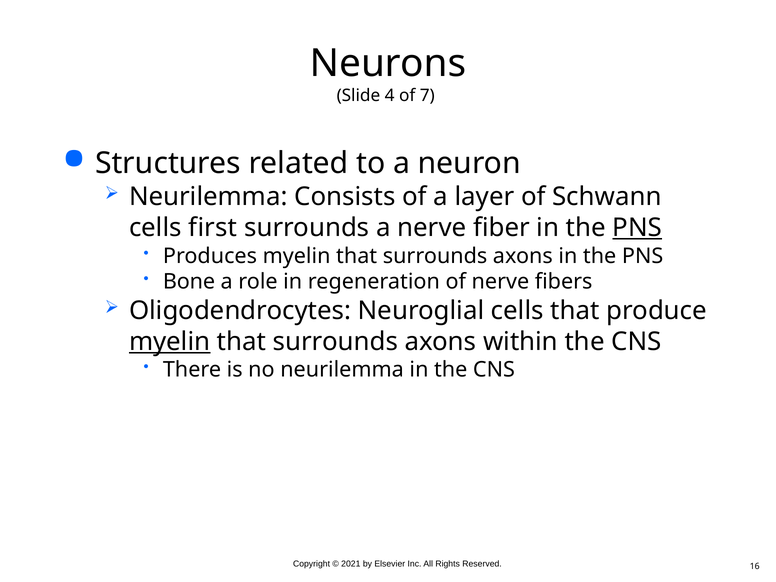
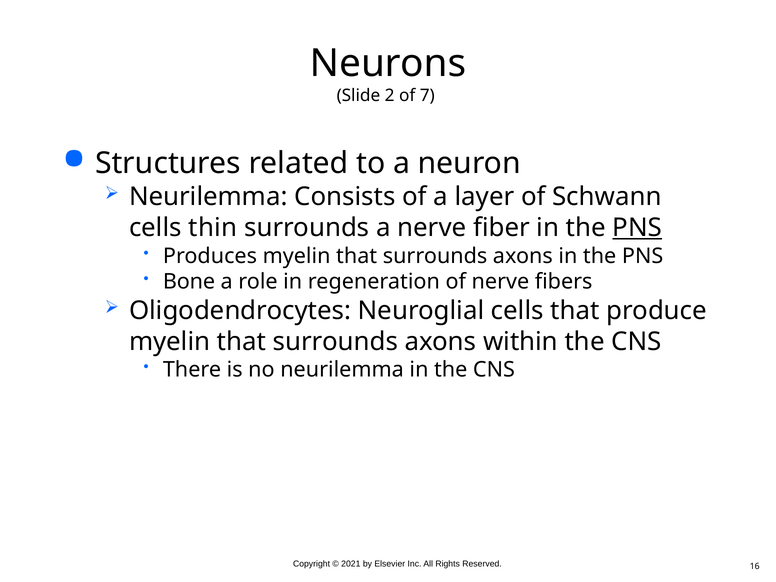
4: 4 -> 2 (390, 96)
first: first -> thin (213, 228)
myelin underline: present -> none (170, 342)
